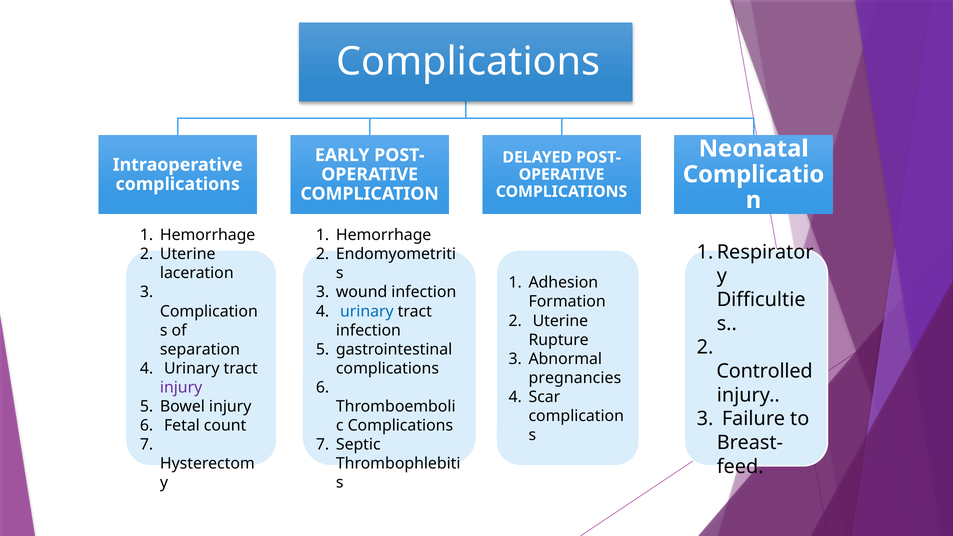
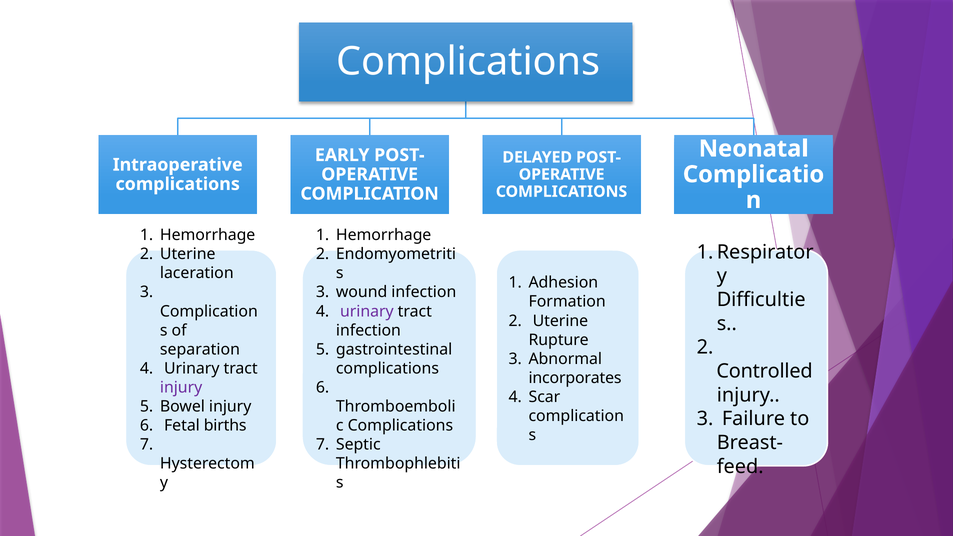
urinary colour: blue -> purple (367, 311)
pregnancies: pregnancies -> incorporates (575, 378)
count: count -> births (225, 426)
